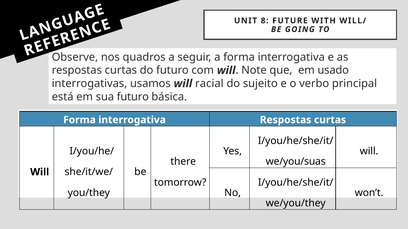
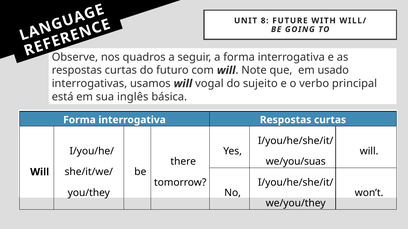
racial: racial -> vogal (209, 84)
sua futuro: futuro -> inglês (133, 97)
